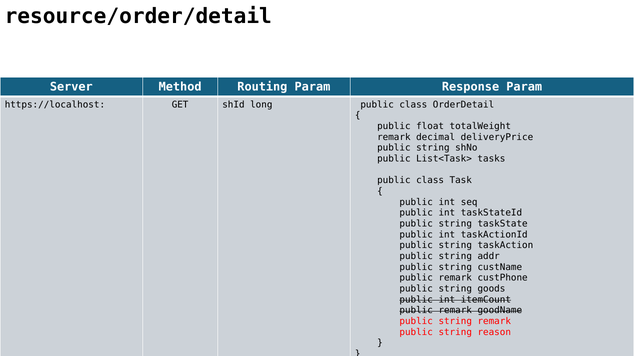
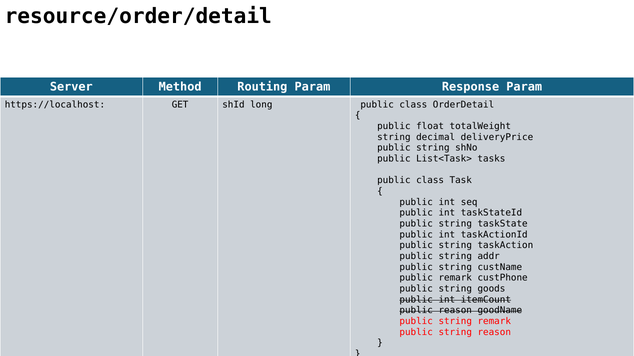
remark: remark -> string (394, 137)
remark: remark -> reason (455, 311)
